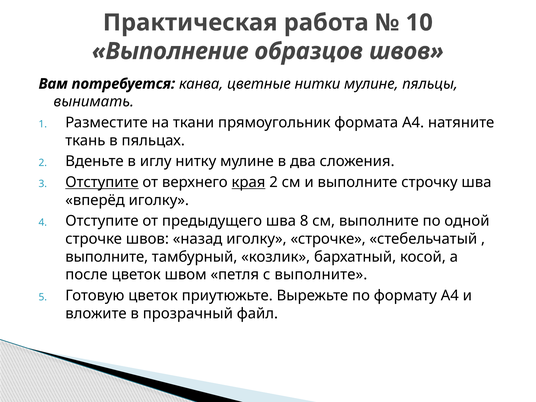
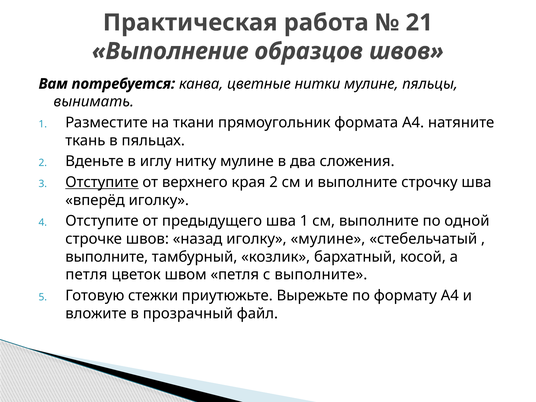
10: 10 -> 21 (419, 23)
края underline: present -> none (248, 182)
шва 8: 8 -> 1 (304, 221)
иголку строчке: строчке -> мулине (328, 239)
после: после -> петля (86, 275)
Готовую цветок: цветок -> стежки (153, 296)
